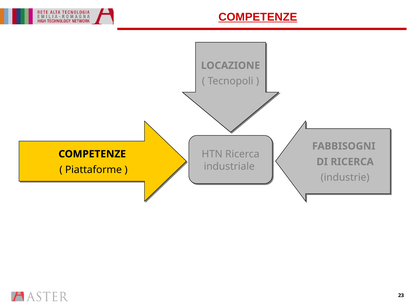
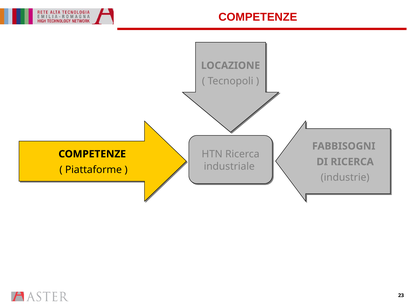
COMPETENZE underline: present -> none (258, 17)
